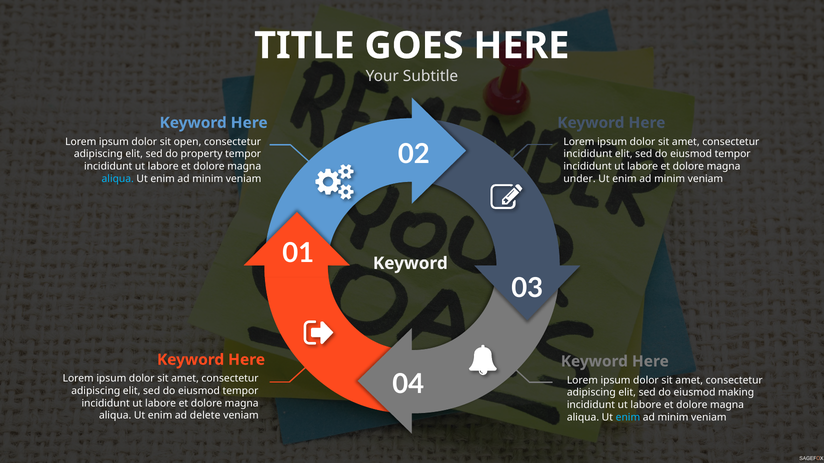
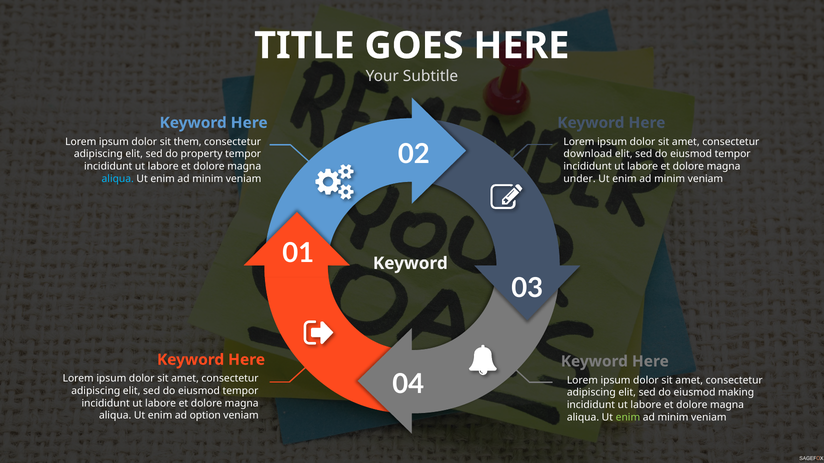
open: open -> them (188, 142)
incididunt: incididunt -> download (588, 154)
delete: delete -> option (205, 416)
enim colour: light blue -> light green (628, 418)
